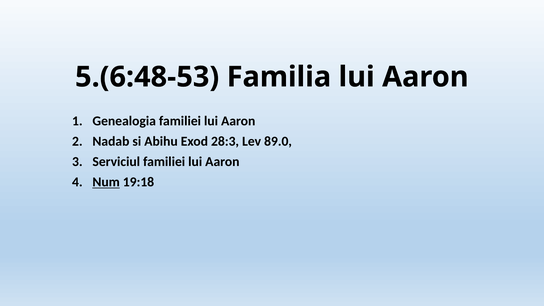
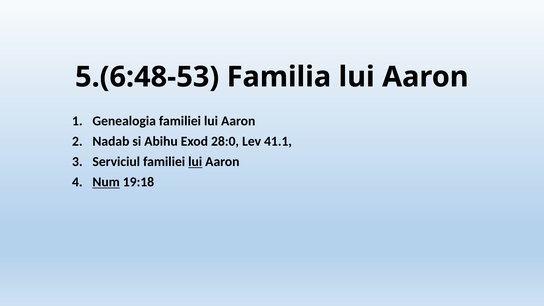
28:3: 28:3 -> 28:0 (225, 141)
89.0: 89.0 -> 41.1 (278, 141)
lui underline: none -> present (195, 162)
